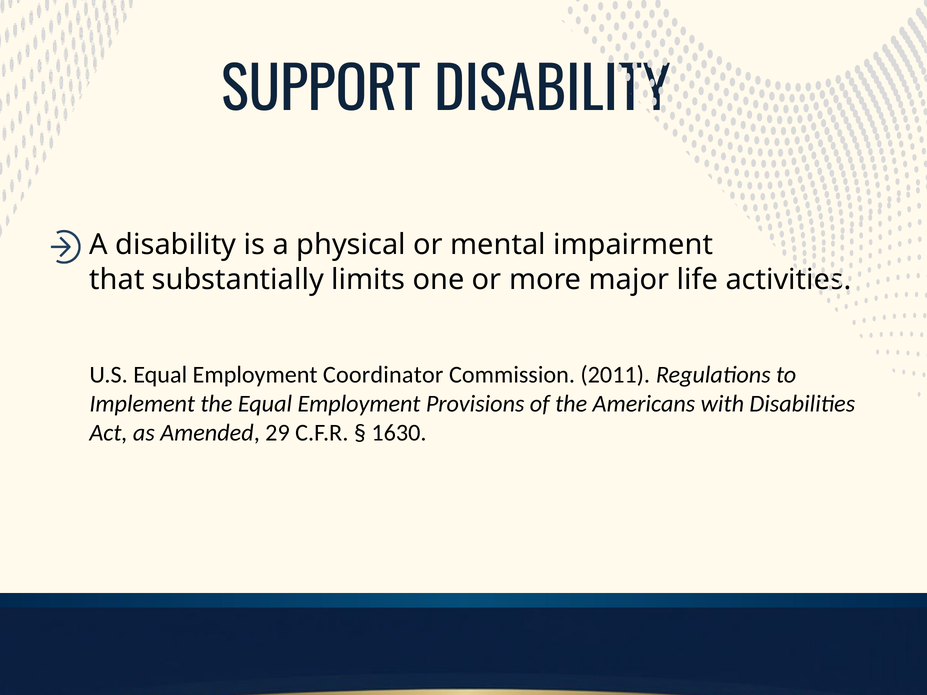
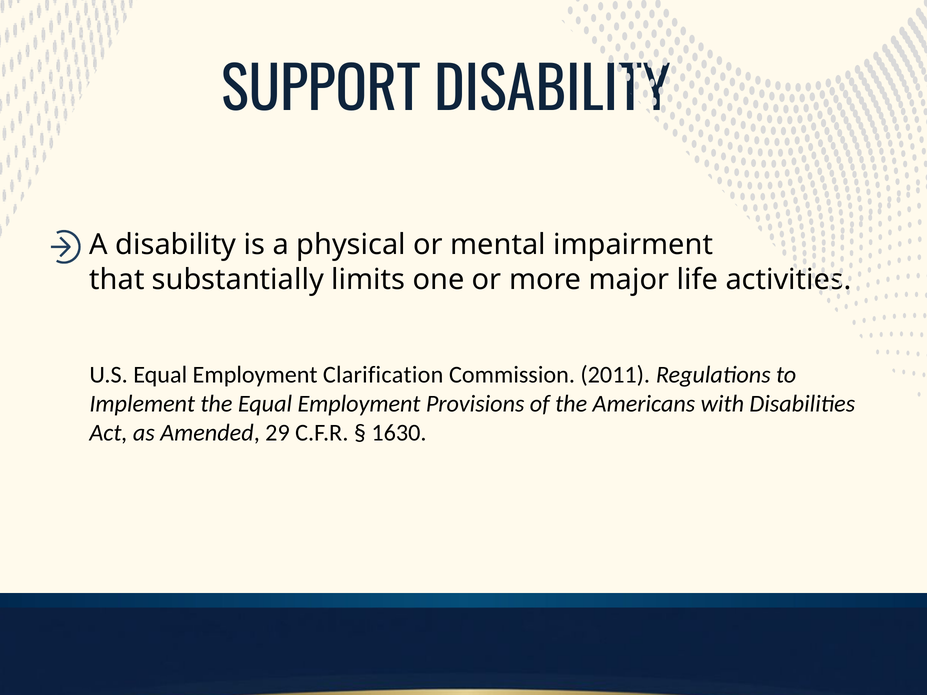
Coordinator: Coordinator -> Clarification (383, 375)
